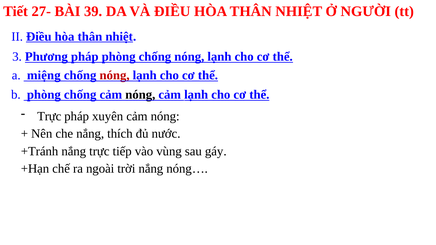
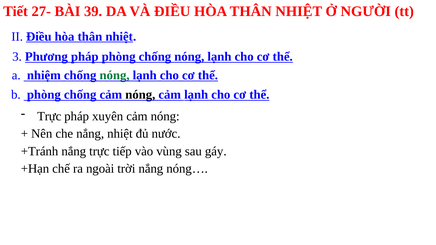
miệng: miệng -> nhiệm (44, 75)
nóng colour: red -> green (115, 75)
nắng thích: thích -> nhiệt (120, 134)
